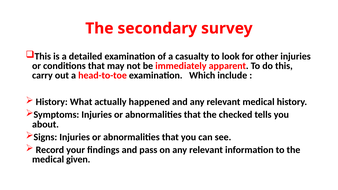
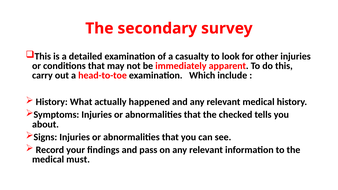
given: given -> must (78, 159)
